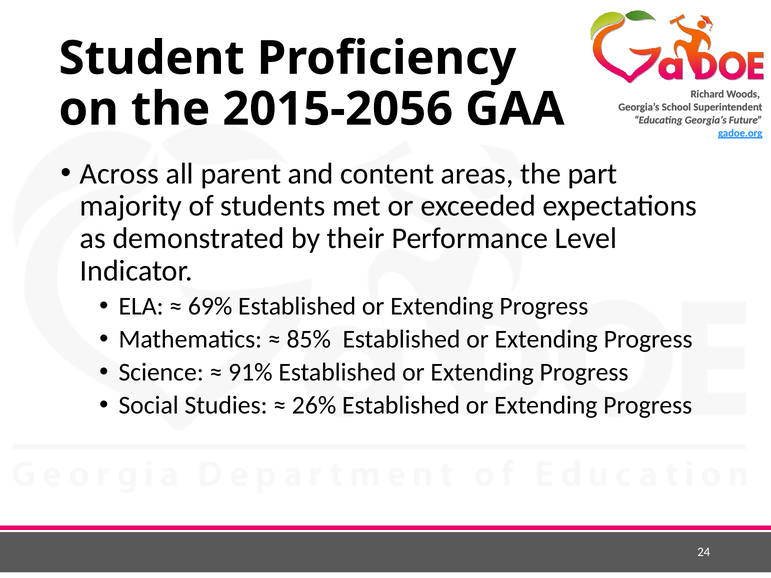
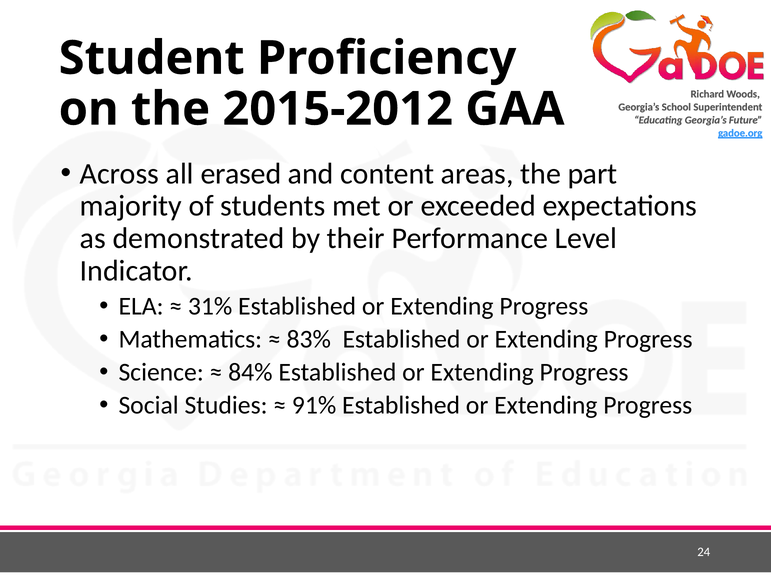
2015-2056: 2015-2056 -> 2015-2012 (338, 109)
parent: parent -> erased (241, 174)
69%: 69% -> 31% (210, 306)
85%: 85% -> 83% (309, 339)
91%: 91% -> 84% (250, 373)
26%: 26% -> 91% (314, 406)
